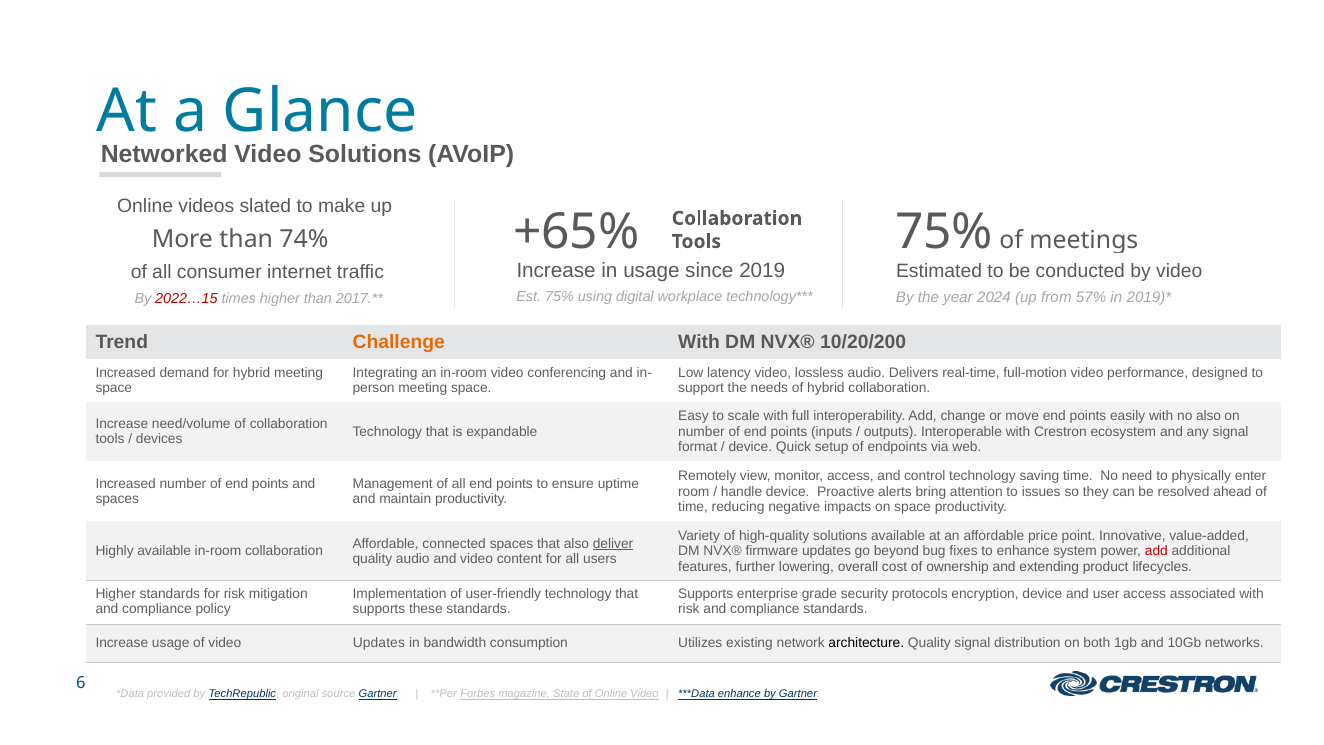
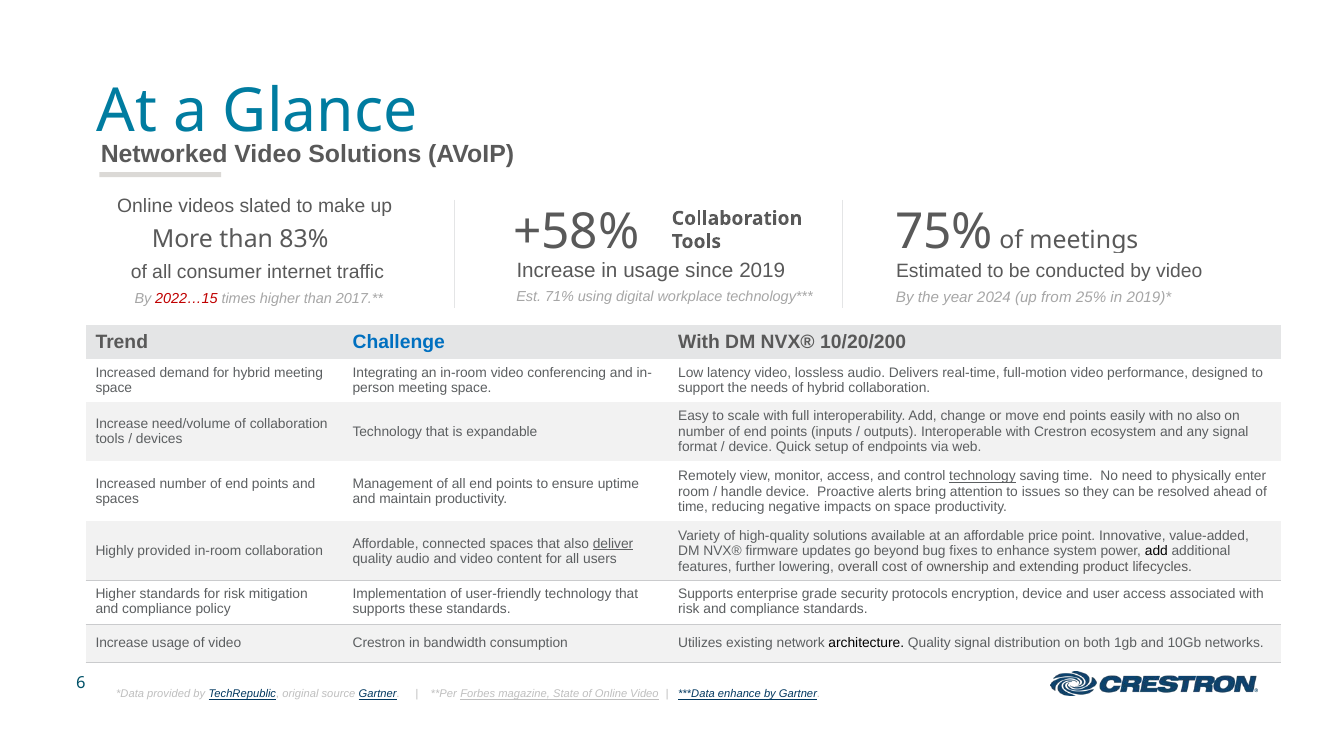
+65%: +65% -> +58% (576, 232)
74%: 74% -> 83% (304, 240)
Est 75%: 75% -> 71% (560, 297)
57%: 57% -> 25% (1091, 298)
Challenge colour: orange -> blue (399, 342)
technology underline: none -> present (982, 476)
Highly available: available -> provided (164, 551)
add colour: red -> black (1156, 551)
video Updates: Updates -> Crestron (379, 643)
